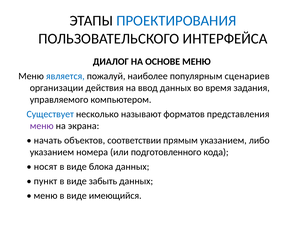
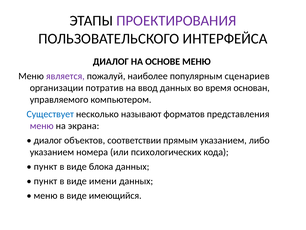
ПРОЕКТИРОВАНИЯ colour: blue -> purple (176, 21)
является colour: blue -> purple (65, 76)
действия: действия -> потратив (105, 88)
задания: задания -> основан (252, 88)
начать: начать -> диалог (48, 140)
подготовленного: подготовленного -> психологических (166, 152)
носят: носят -> пункт (46, 166)
забыть: забыть -> имени (103, 181)
